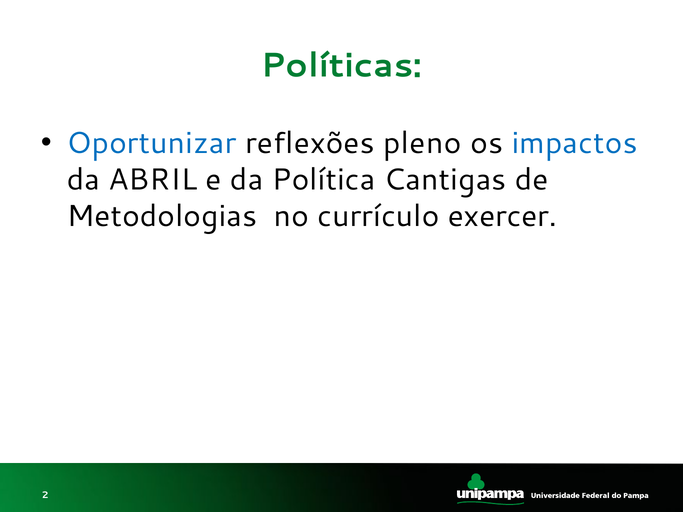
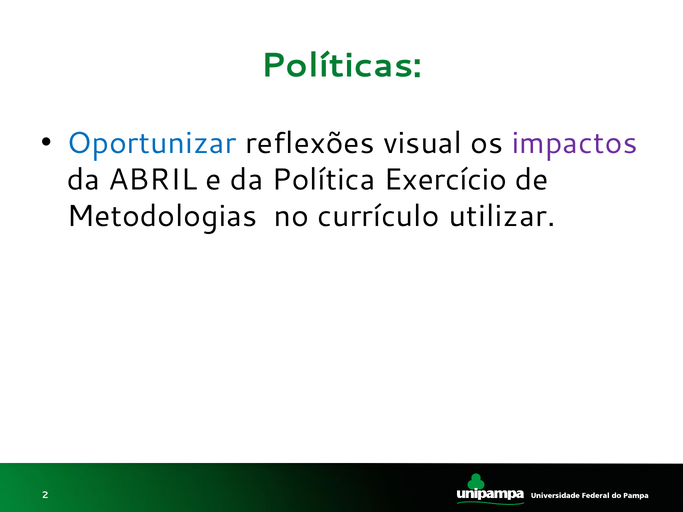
pleno: pleno -> visual (423, 143)
impactos colour: blue -> purple (575, 143)
Cantigas: Cantigas -> Exercício (445, 180)
exercer: exercer -> utilizar (502, 216)
